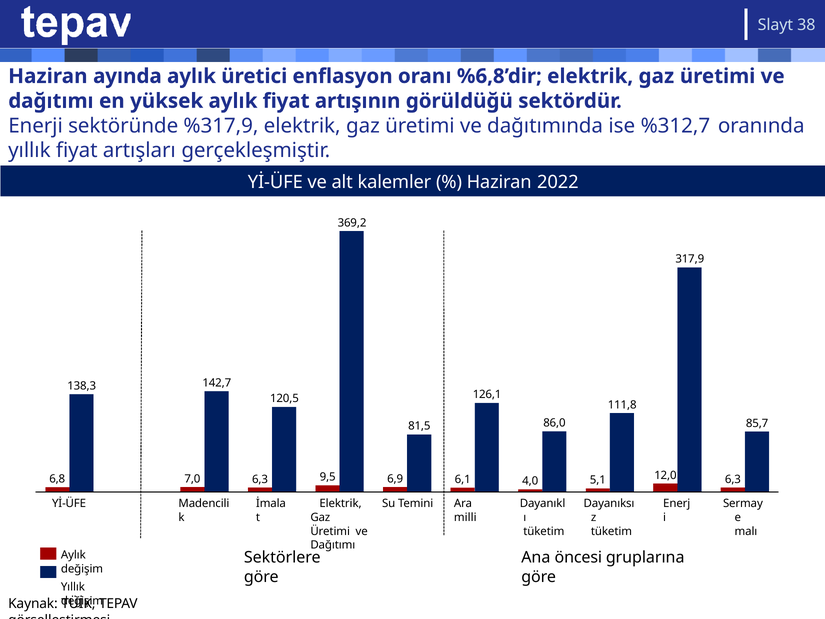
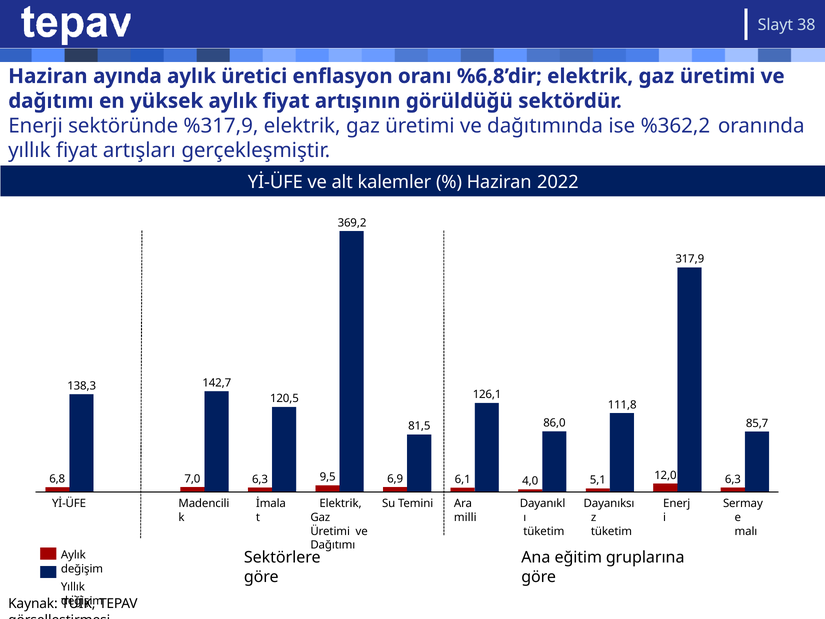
%312,7: %312,7 -> %362,2 (675, 126)
öncesi: öncesi -> eğitim (578, 557)
